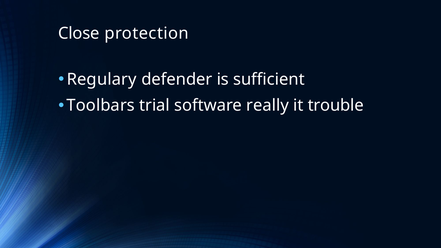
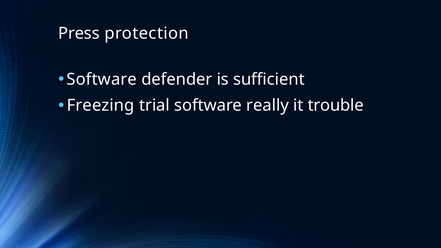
Close: Close -> Press (79, 33)
Regulary: Regulary -> Software (102, 79)
Toolbars: Toolbars -> Freezing (101, 106)
